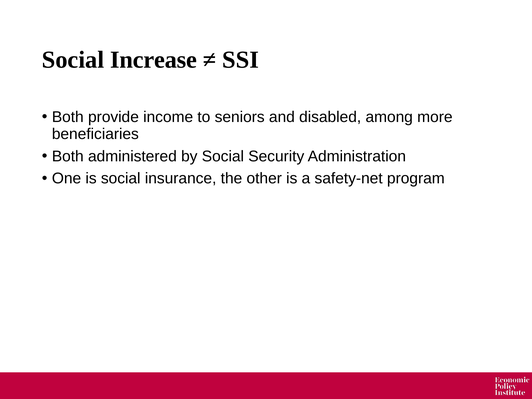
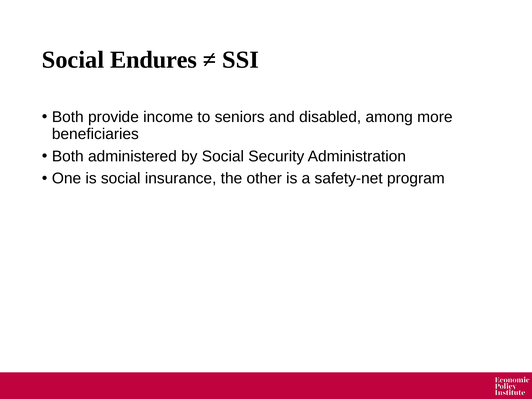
Increase: Increase -> Endures (154, 60)
